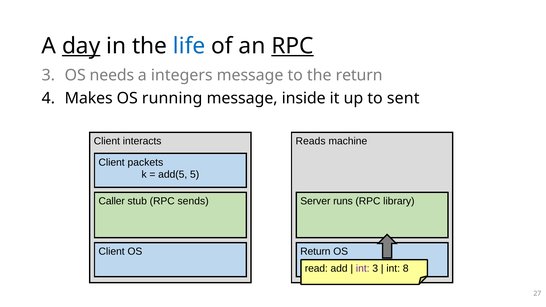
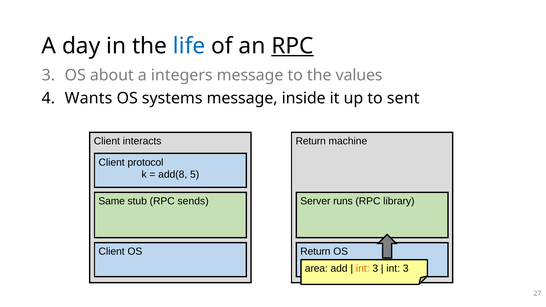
day underline: present -> none (81, 46)
needs: needs -> about (112, 75)
the return: return -> values (359, 75)
Makes: Makes -> Wants (89, 98)
running: running -> systems (172, 98)
Reads: Reads -> Return (311, 141)
packets: packets -> protocol (145, 162)
add(5: add(5 -> add(8 (173, 175)
Caller: Caller -> Same (112, 201)
read: read -> area (316, 269)
int colour: purple -> orange (363, 269)
8: 8 -> 3 (406, 269)
